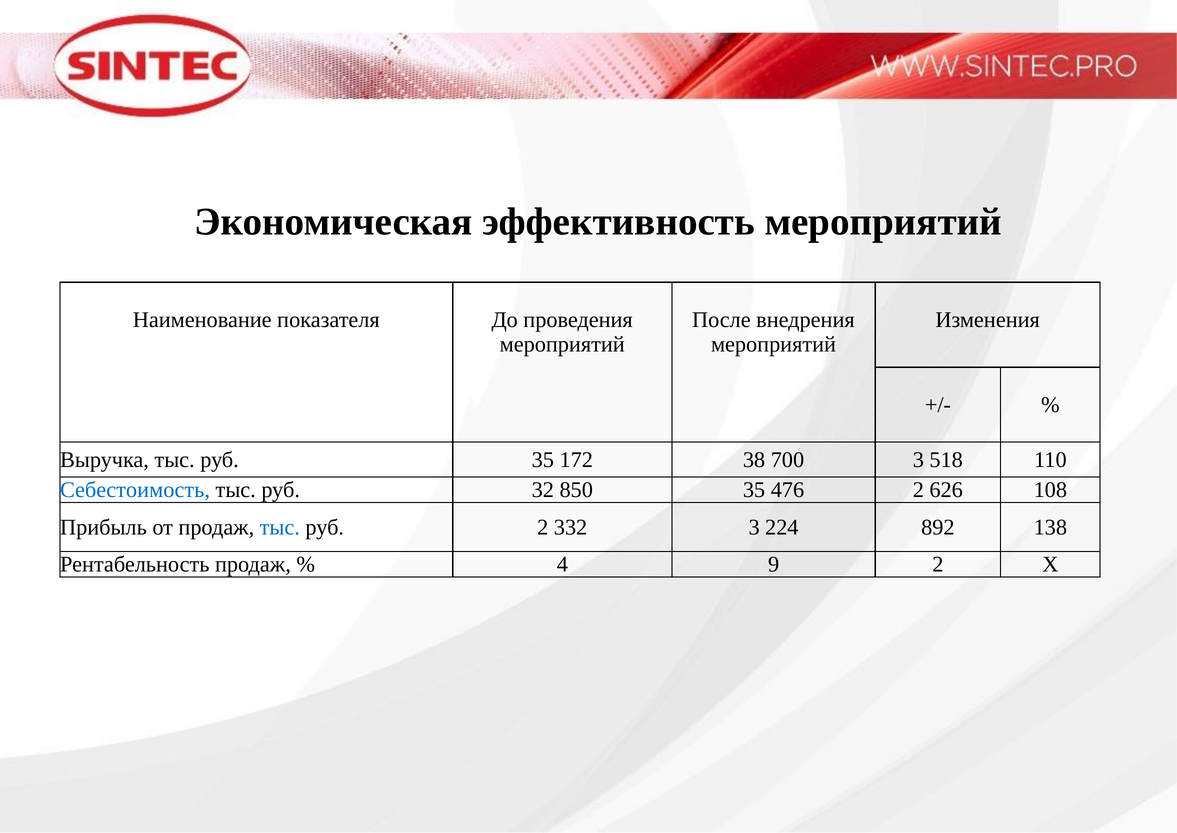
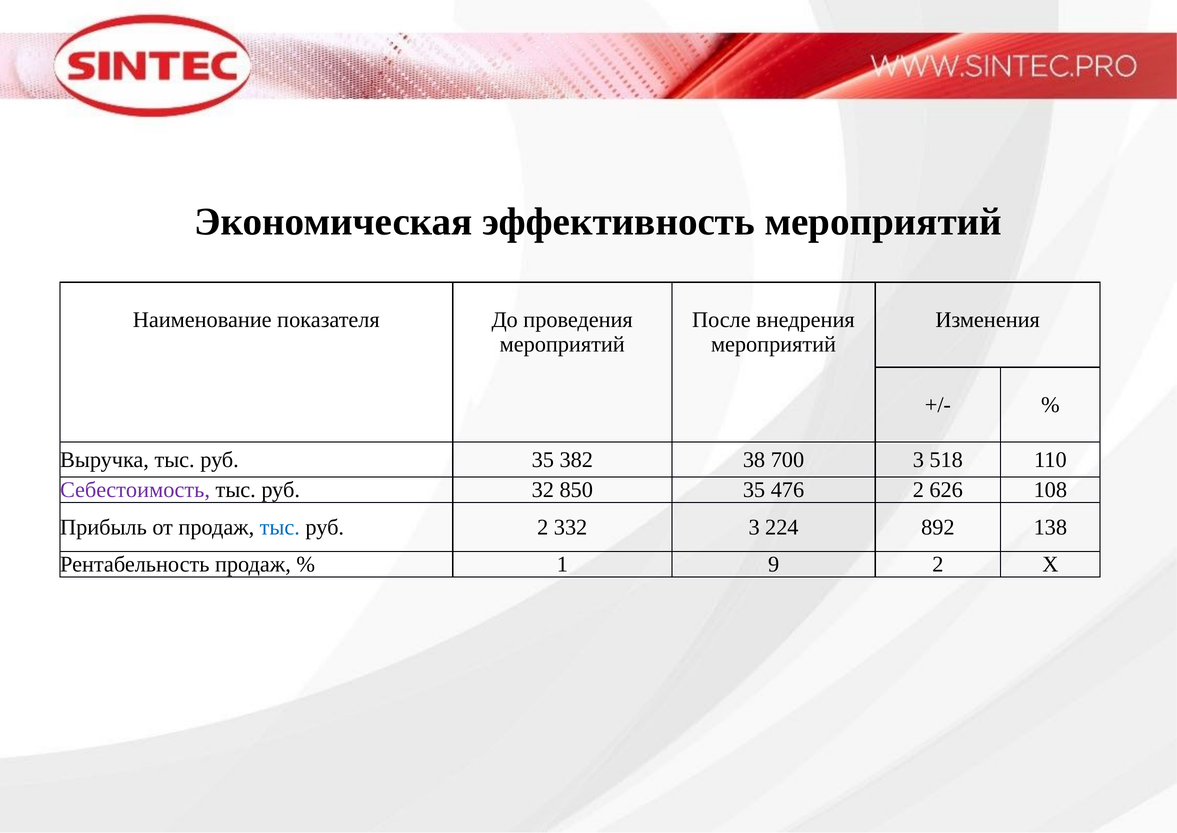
172: 172 -> 382 (576, 459)
Себестоимость colour: blue -> purple (135, 490)
4: 4 -> 1 (562, 564)
